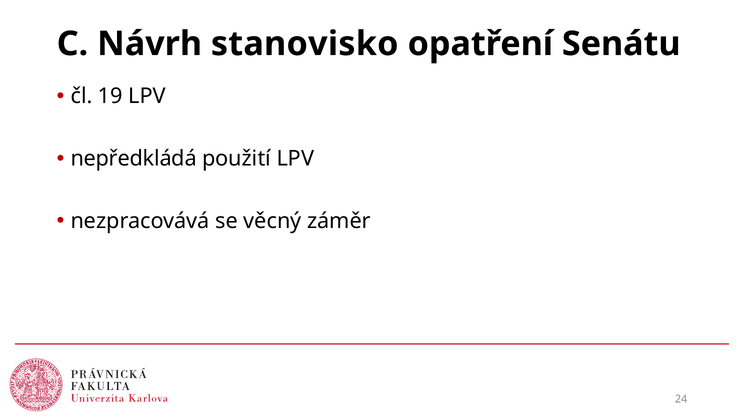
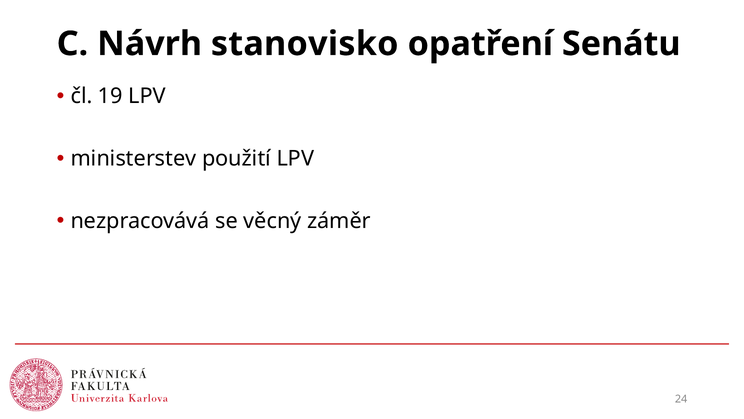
nepředkládá: nepředkládá -> ministerstev (134, 158)
